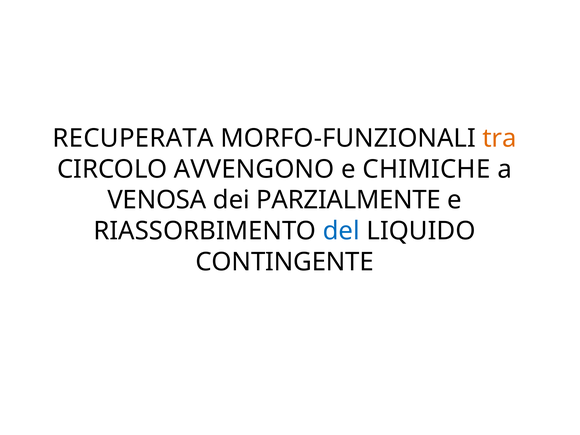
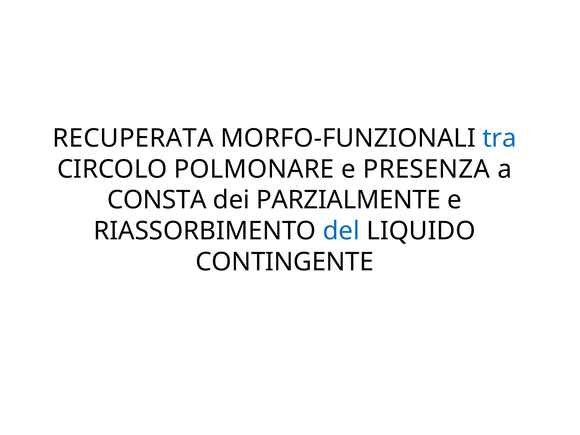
tra colour: orange -> blue (500, 138)
AVVENGONO: AVVENGONO -> POLMONARE (254, 169)
CHIMICHE: CHIMICHE -> PRESENZA (426, 169)
VENOSA: VENOSA -> CONSTA (157, 200)
